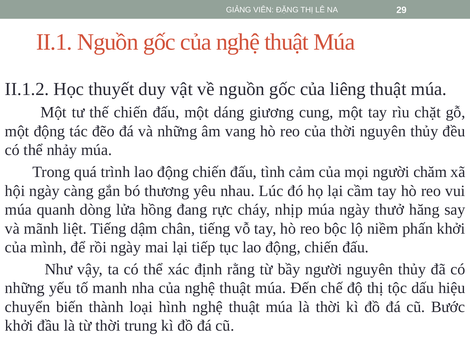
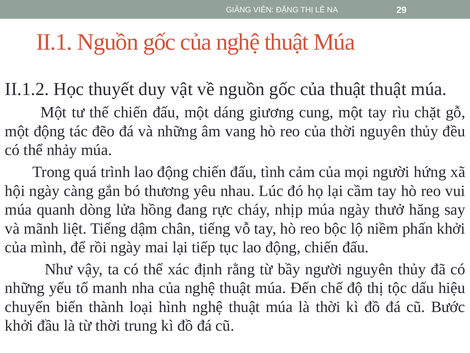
của liêng: liêng -> thuật (348, 89)
chăm: chăm -> hứng (430, 172)
